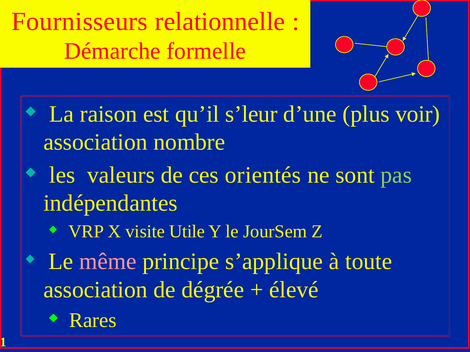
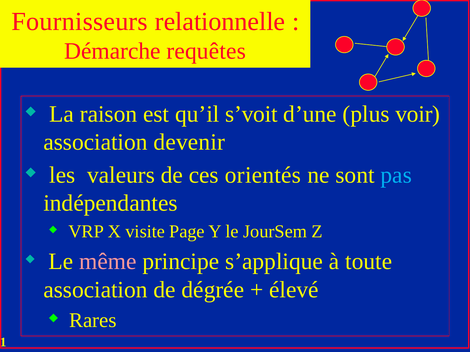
formelle: formelle -> requêtes (206, 51)
s’leur: s’leur -> s’voit (251, 114)
nombre: nombre -> devenir (189, 142)
pas colour: light green -> light blue (396, 175)
Utile: Utile -> Page (187, 232)
